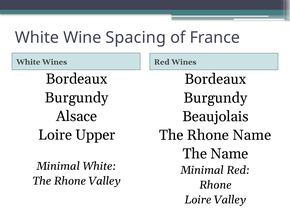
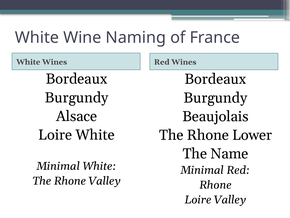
Spacing: Spacing -> Naming (136, 37)
Loire Upper: Upper -> White (95, 135)
Rhone Name: Name -> Lower (252, 135)
